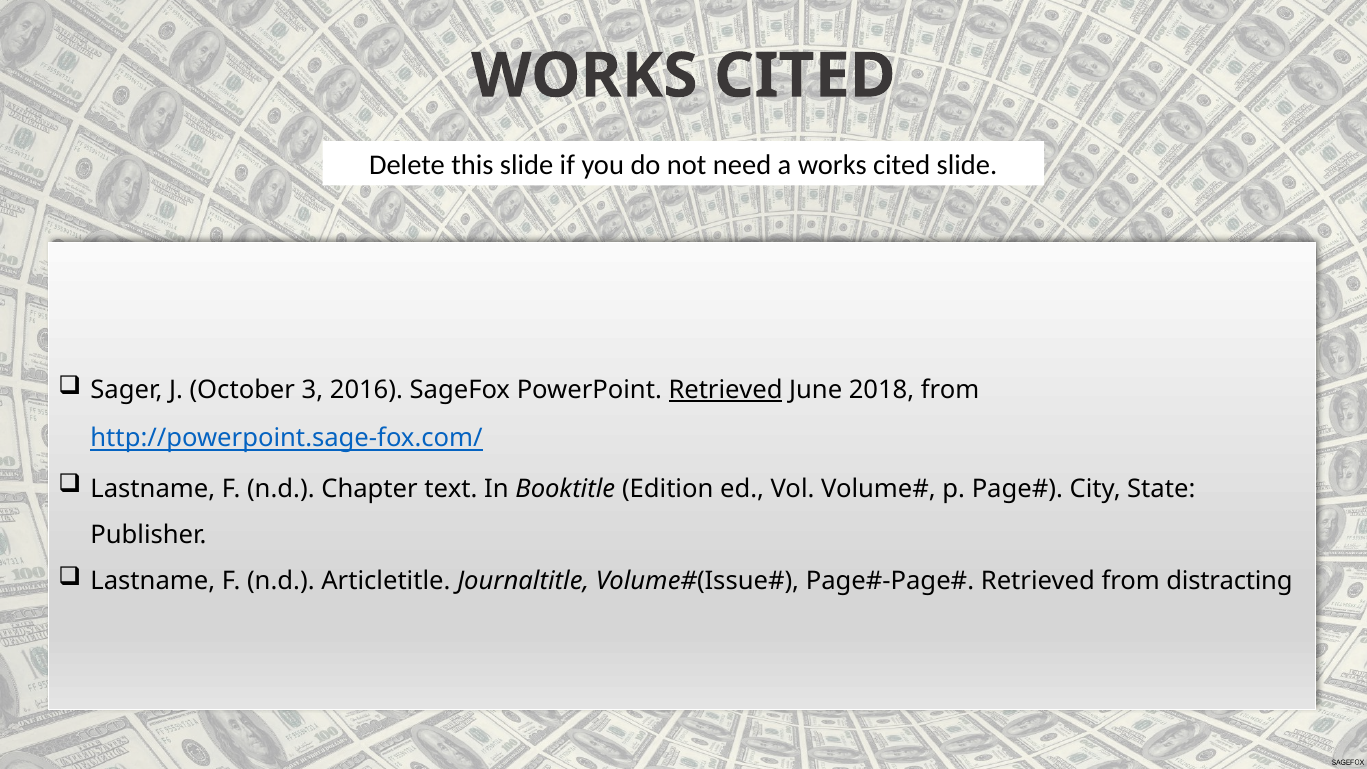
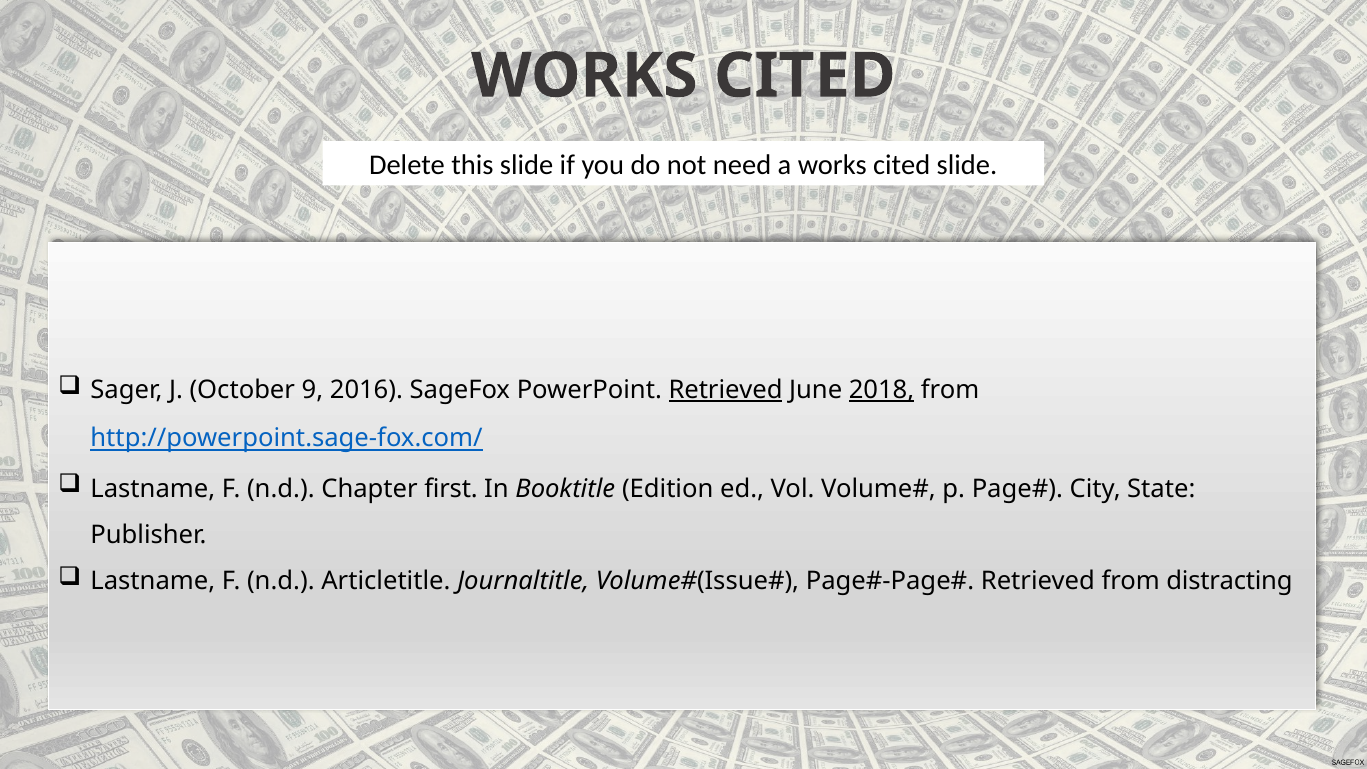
3: 3 -> 9 (312, 390)
2018 underline: none -> present (882, 390)
text: text -> first (451, 489)
